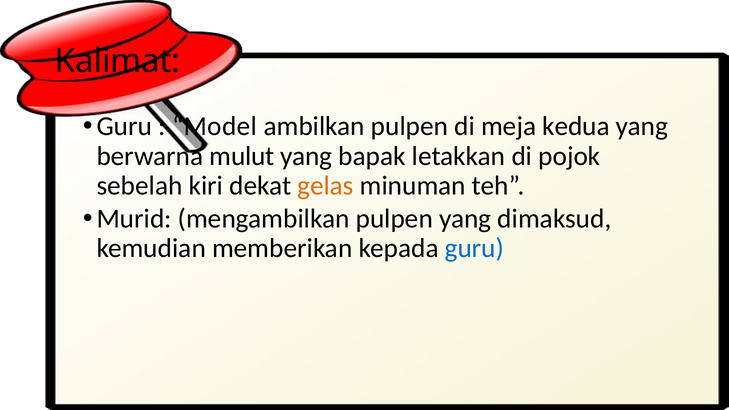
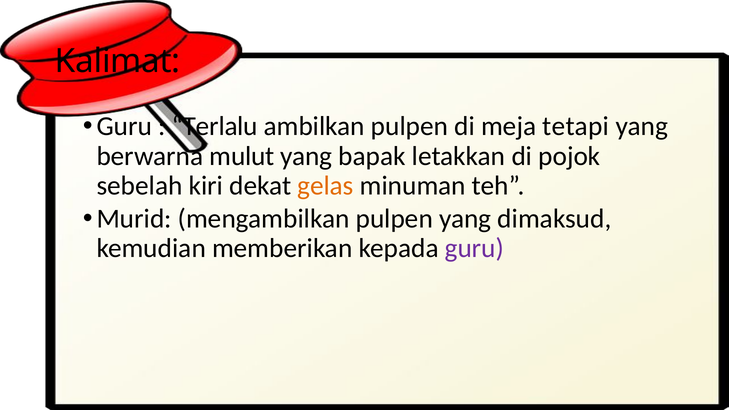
Model: Model -> Terlalu (215, 126)
kedua: kedua -> tetapi (576, 126)
guru colour: blue -> purple (474, 248)
